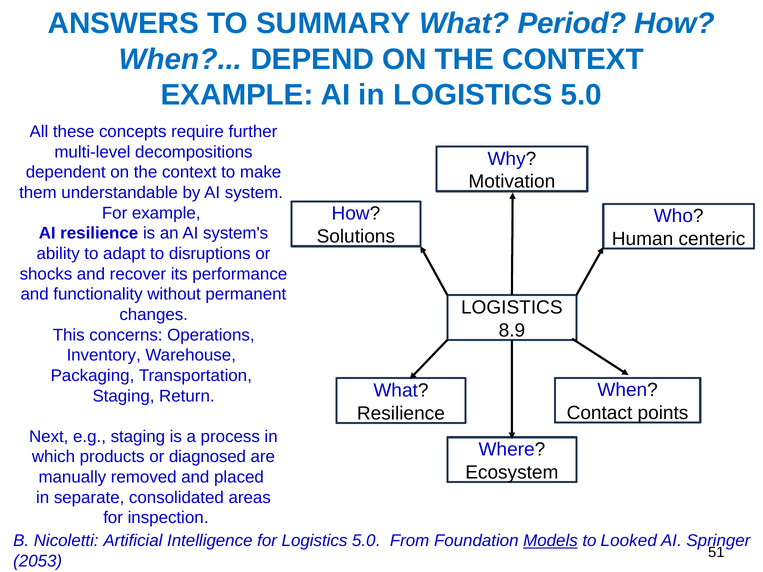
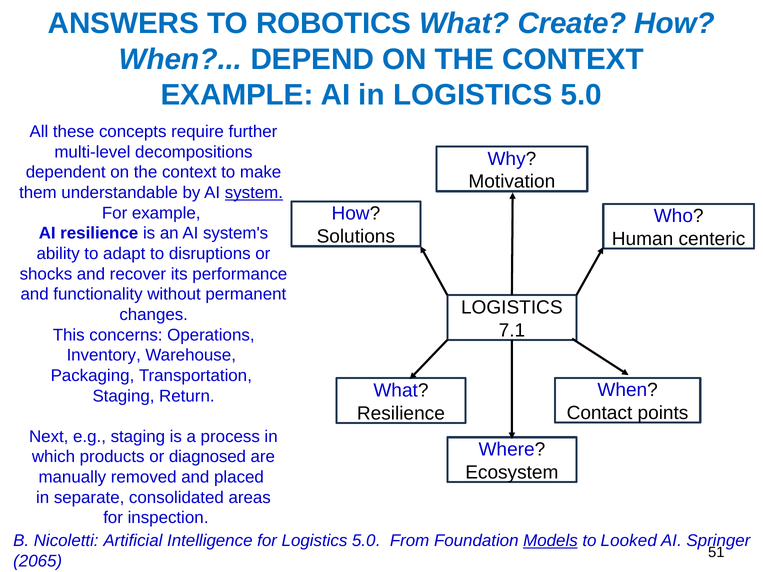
SUMMARY: SUMMARY -> ROBOTICS (333, 24)
Period: Period -> Create (572, 24)
system underline: none -> present (254, 193)
8.9: 8.9 -> 7.1 (512, 330)
2053: 2053 -> 2065 (38, 561)
